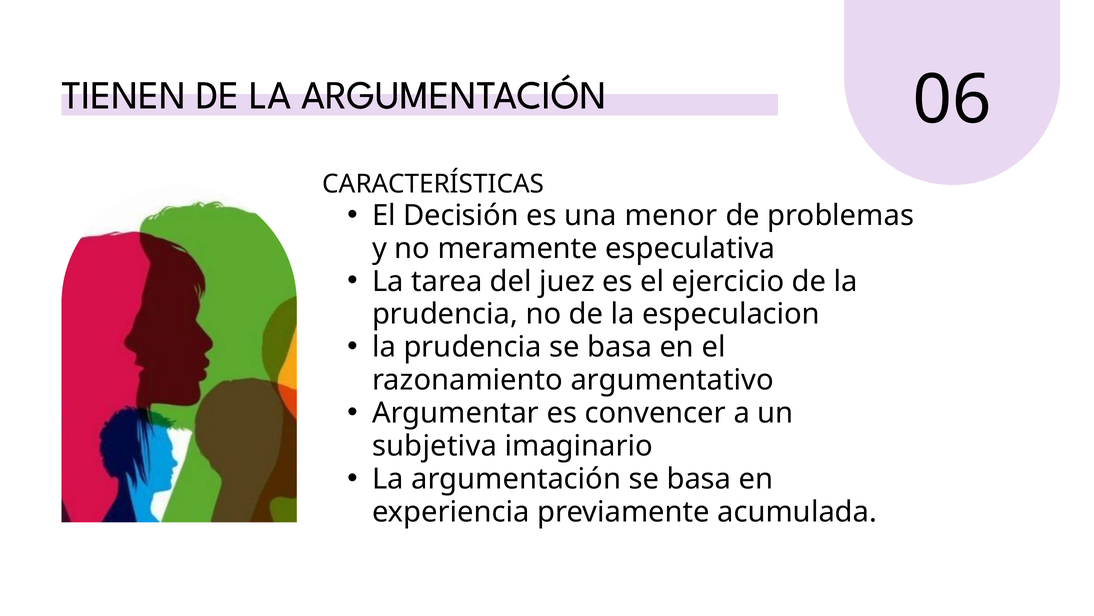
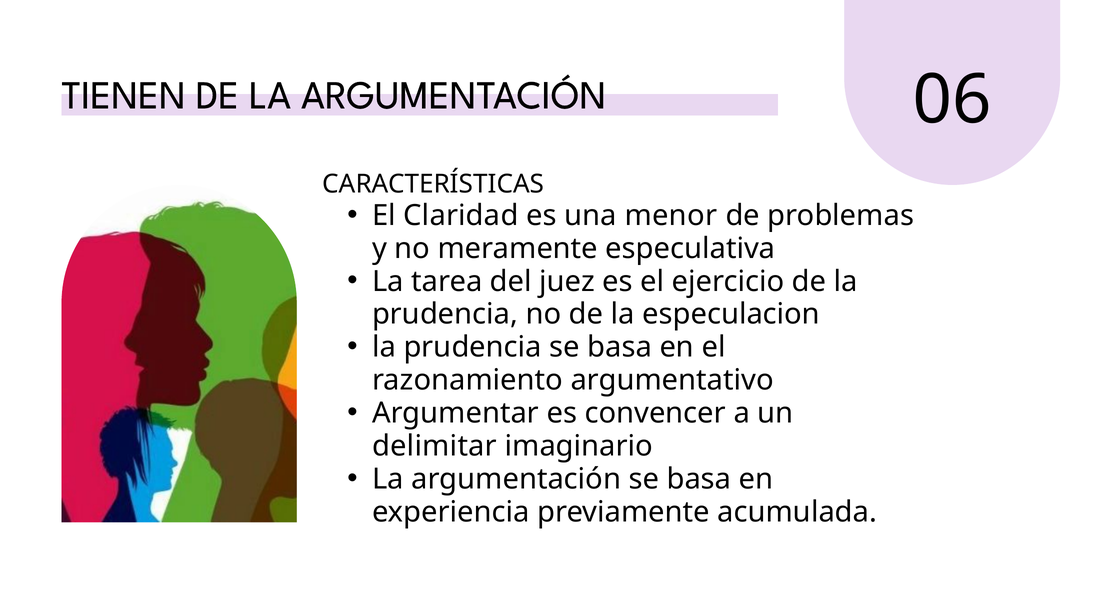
Decisión: Decisión -> Claridad (461, 215)
subjetiva: subjetiva -> delimitar (435, 446)
